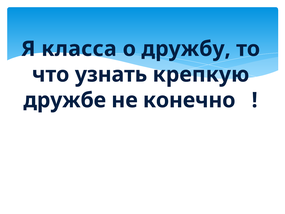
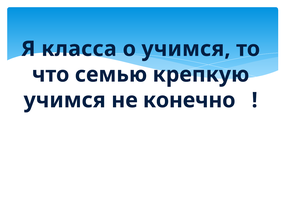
о дружбу: дружбу -> учимся (186, 49)
узнать: узнать -> семью (111, 74)
дружбе: дружбе -> учимся (65, 100)
